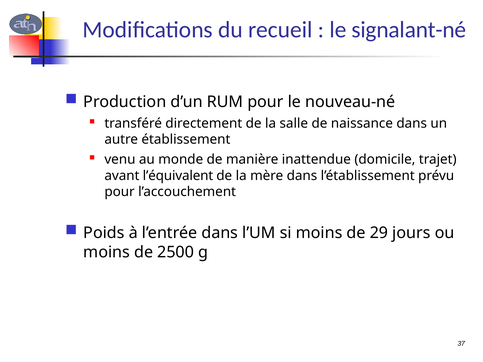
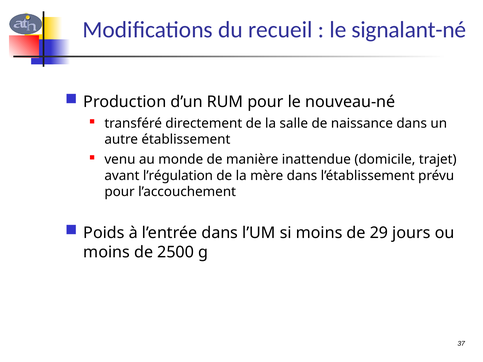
l’équivalent: l’équivalent -> l’régulation (178, 176)
